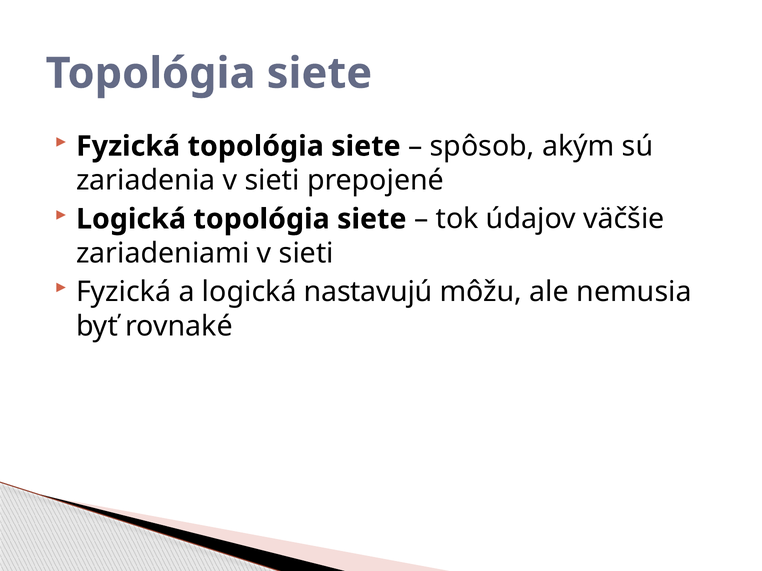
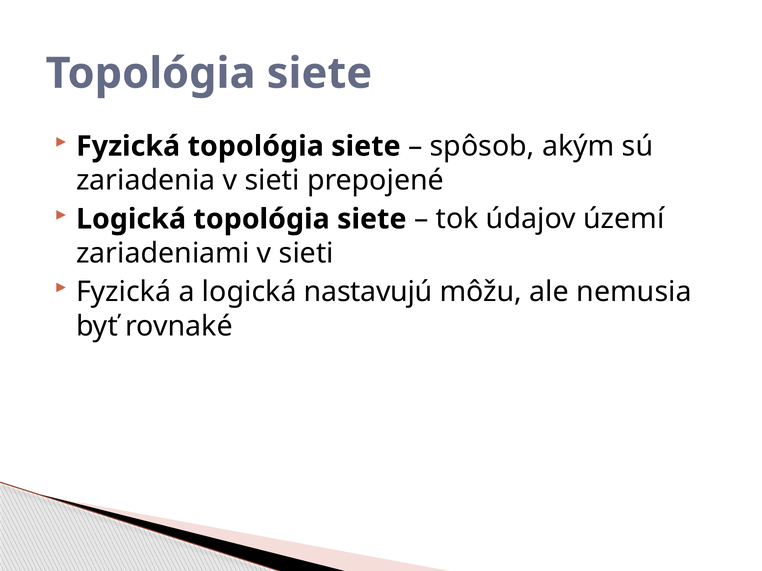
väčšie: väčšie -> území (624, 219)
